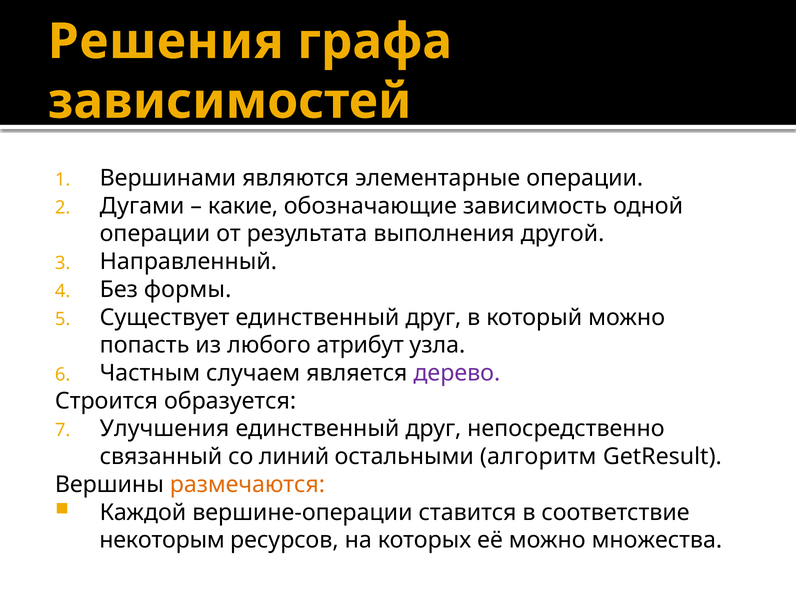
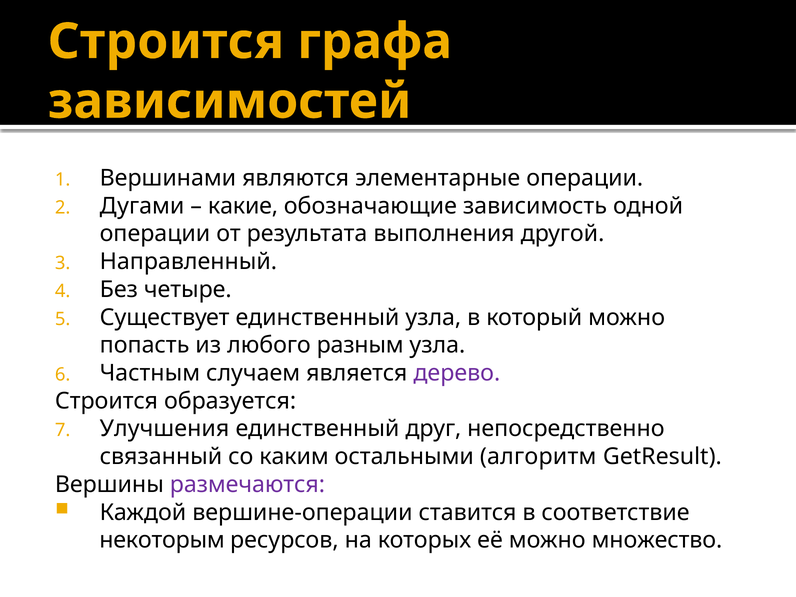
Решения: Решения -> Строится (166, 42)
формы: формы -> четыре (188, 289)
Существует единственный друг: друг -> узла (433, 317)
атрибут: атрибут -> разным (360, 345)
линий: линий -> каким (294, 457)
размечаются colour: orange -> purple (247, 485)
множества: множества -> множество (657, 540)
